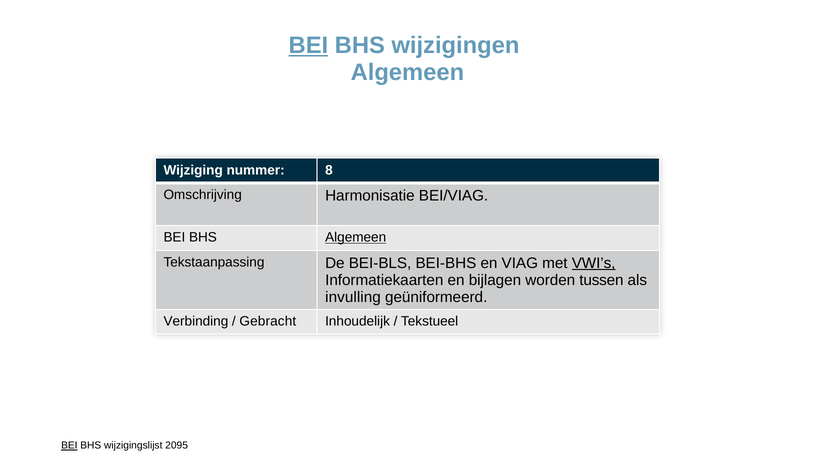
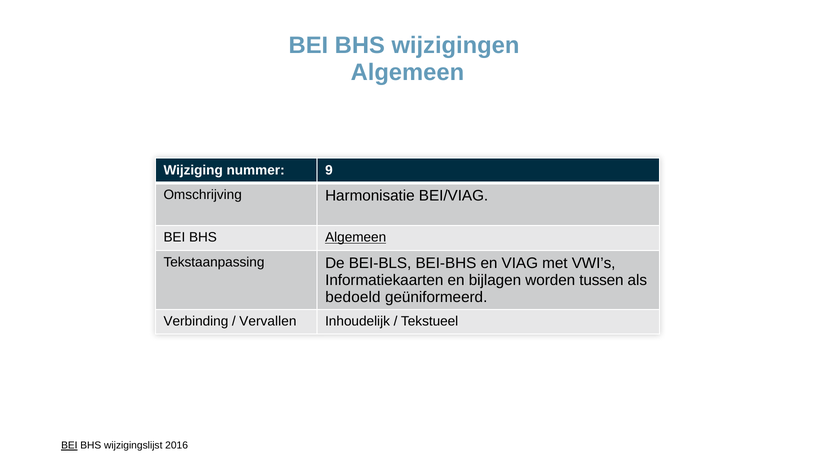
BEI underline: present -> none (308, 46)
8: 8 -> 9 (329, 170)
VWI’s underline: present -> none (594, 263)
invulling: invulling -> bedoeld (353, 297)
Gebracht: Gebracht -> Vervallen (268, 322)
2095: 2095 -> 2016 (177, 446)
